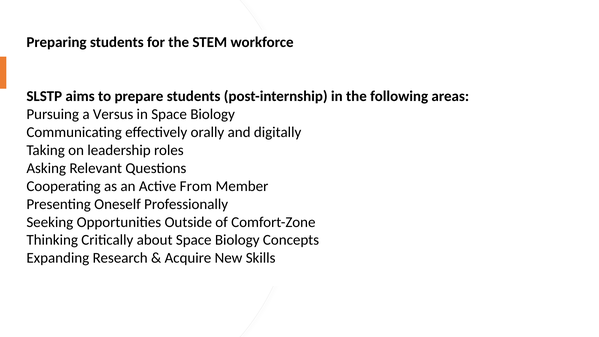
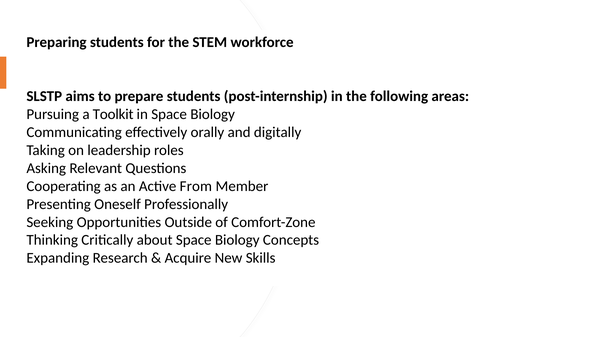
Versus: Versus -> Toolkit (113, 114)
